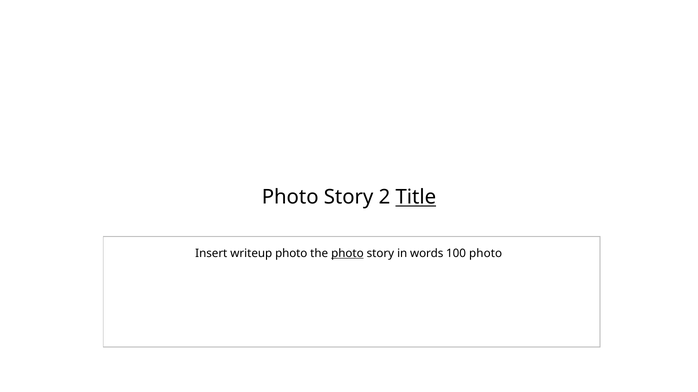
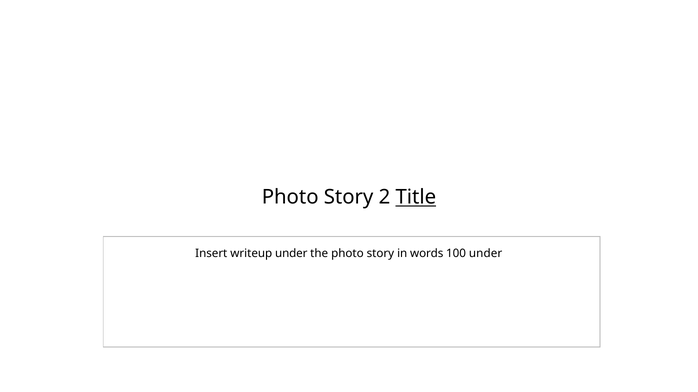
writeup photo: photo -> under (291, 254)
photo underline: present -> none (347, 254)
100 photo: photo -> under (486, 254)
